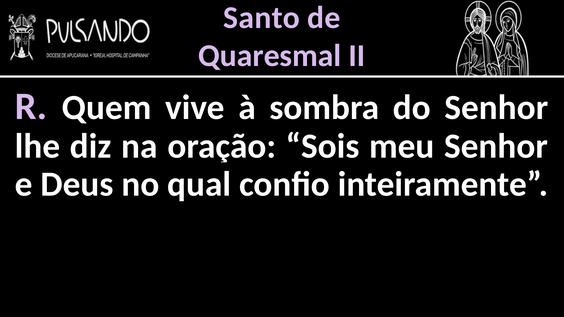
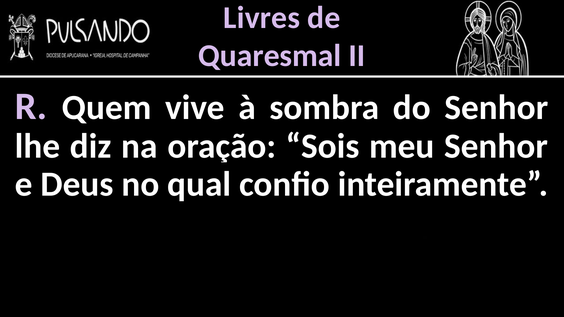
Santo: Santo -> Livres (262, 18)
